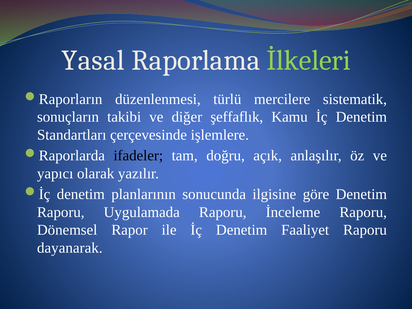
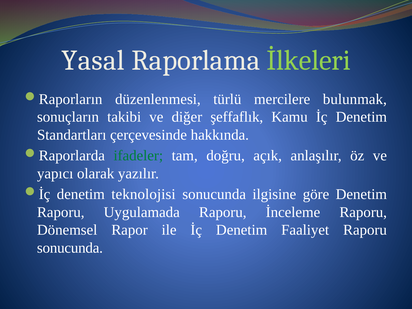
sistematik: sistematik -> bulunmak (355, 99)
işlemlere: işlemlere -> hakkında (220, 135)
ifadeler colour: black -> green (138, 156)
planlarının: planlarının -> teknolojisi (143, 194)
dayanarak: dayanarak -> sonucunda (70, 248)
